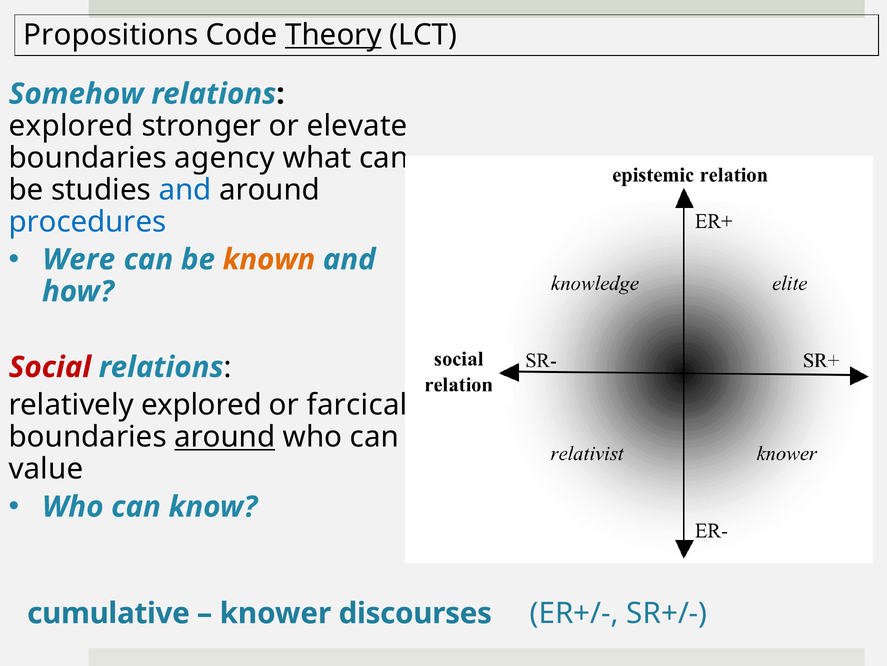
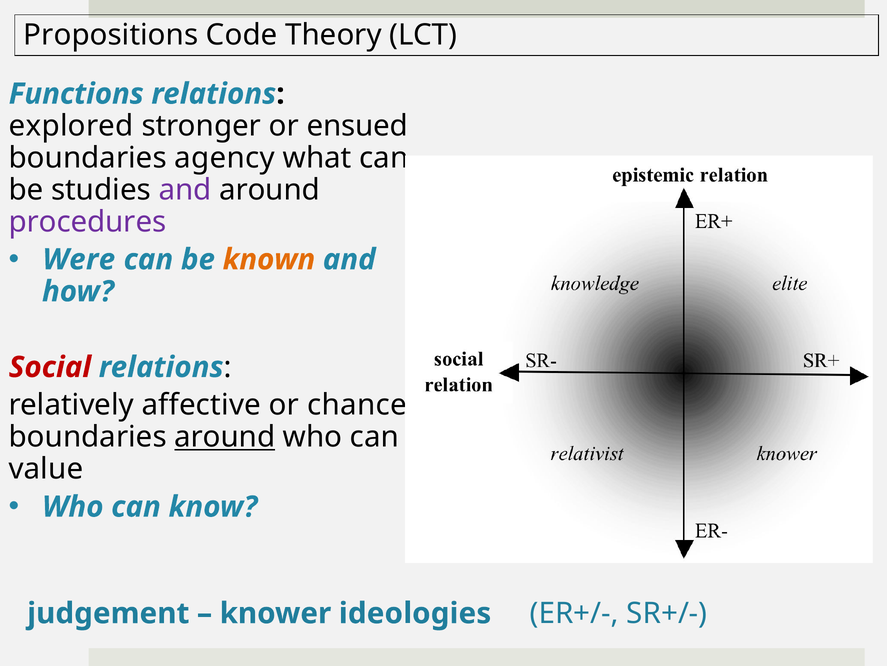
Theory underline: present -> none (333, 35)
Somehow: Somehow -> Functions (76, 94)
elevate: elevate -> ensued (357, 126)
and colour: blue -> purple (185, 190)
procedures colour: blue -> purple (87, 221)
relatively explored: explored -> affective (201, 405)
farcical: farcical -> chance (357, 405)
cumulative: cumulative -> judgement (108, 613)
discourses: discourses -> ideologies (415, 613)
